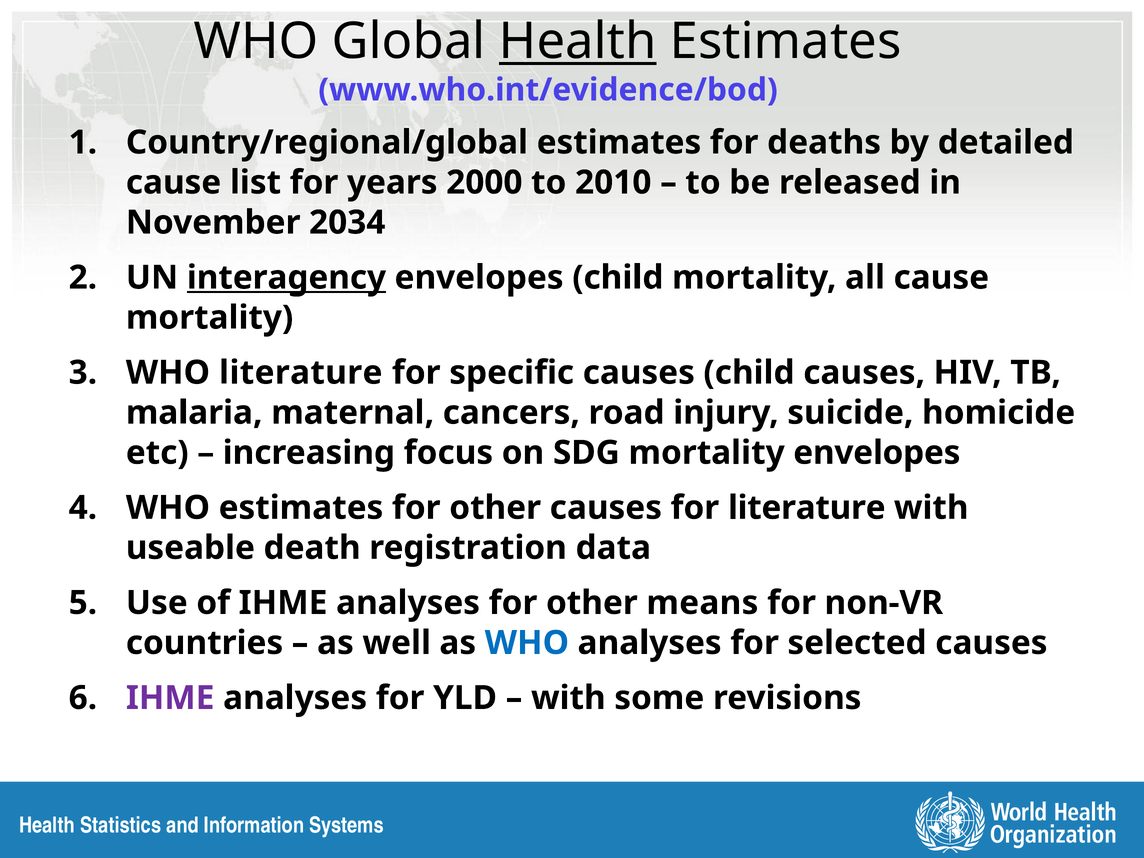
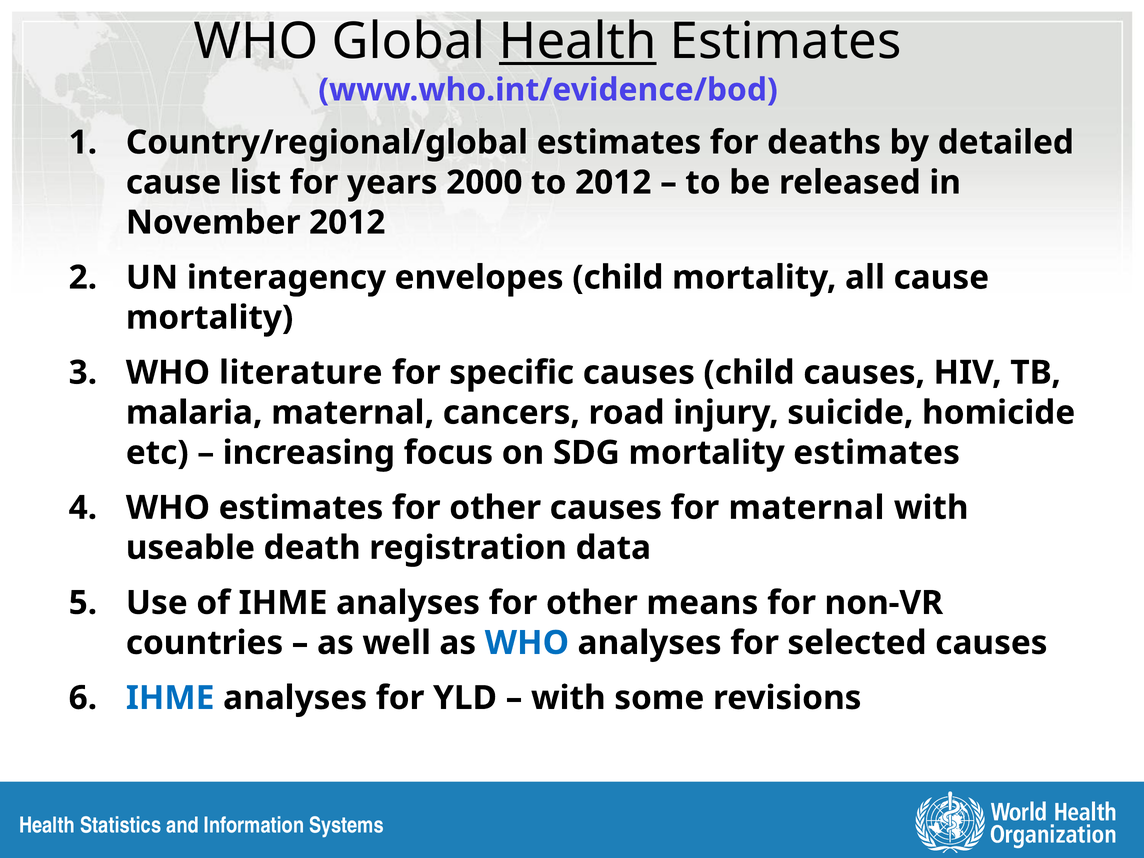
to 2010: 2010 -> 2012 (613, 183)
November 2034: 2034 -> 2012 (347, 223)
interagency underline: present -> none (286, 278)
mortality envelopes: envelopes -> estimates (877, 453)
for literature: literature -> maternal (806, 508)
IHME colour: purple -> blue (170, 698)
